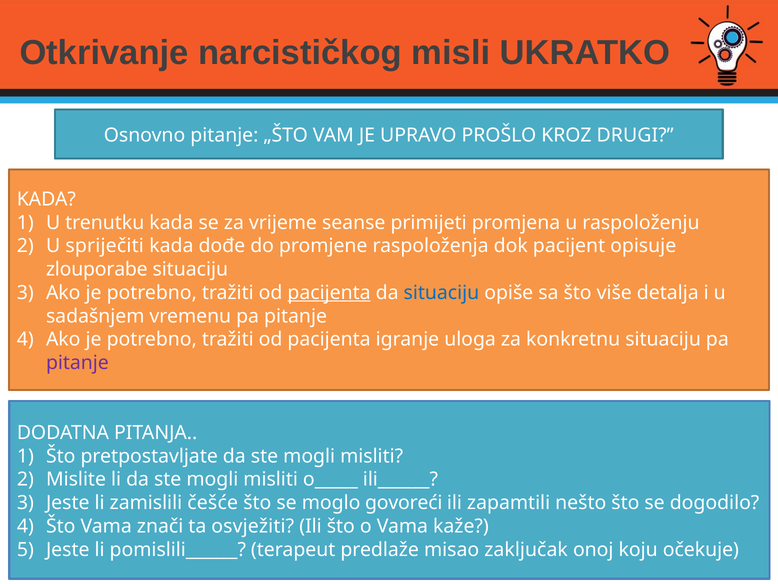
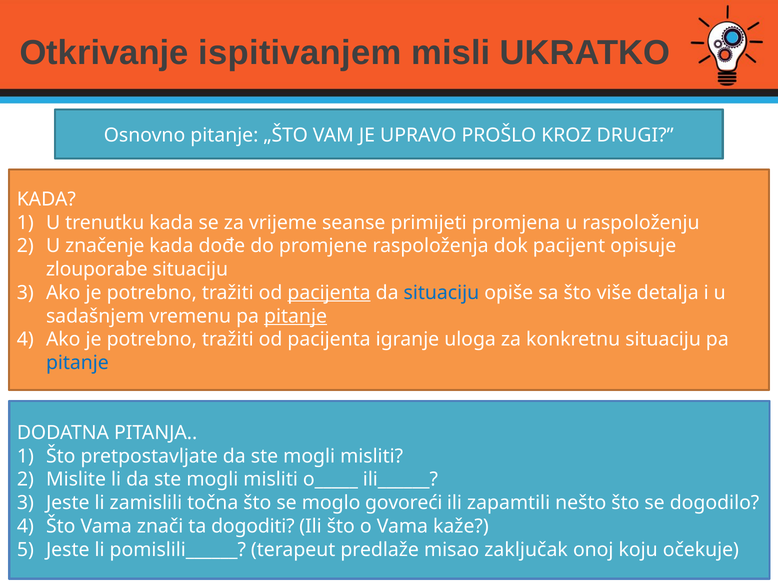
narcističkog: narcističkog -> ispitivanjem (300, 53)
spriječiti: spriječiti -> značenje (105, 246)
pitanje underline: none -> present (296, 316)
pitanje colour: purple -> blue (77, 363)
češće: češće -> točna (213, 502)
osvježiti: osvježiti -> dogoditi (253, 526)
